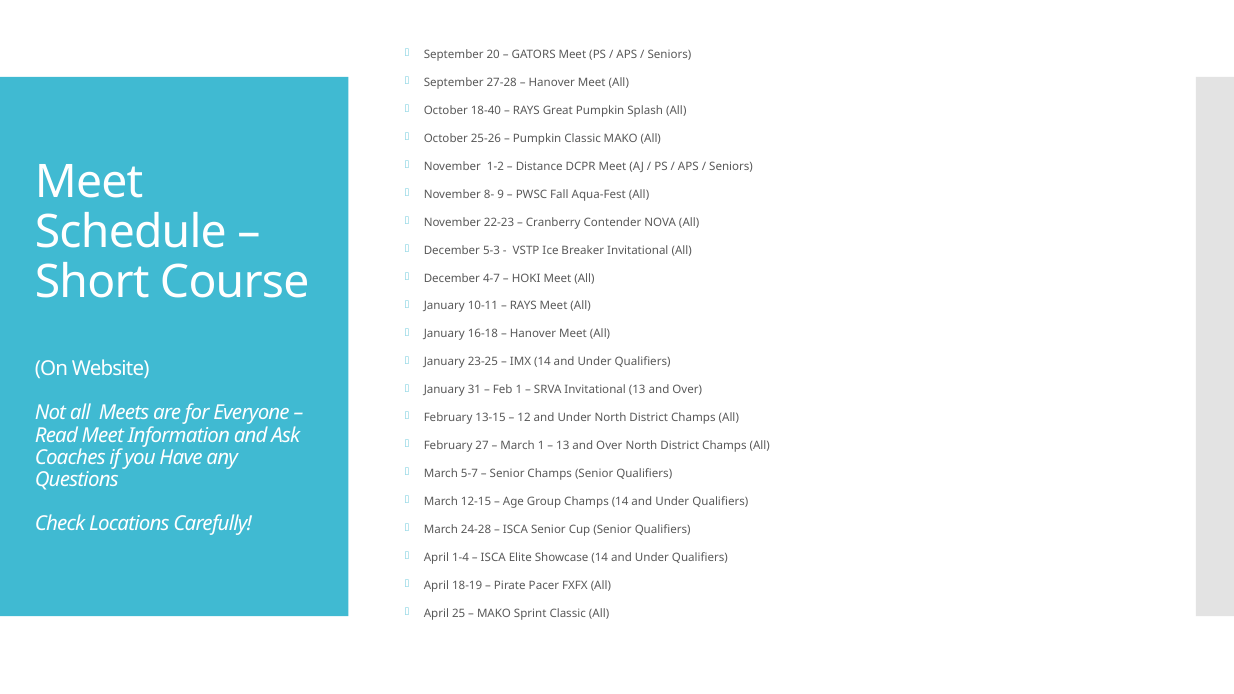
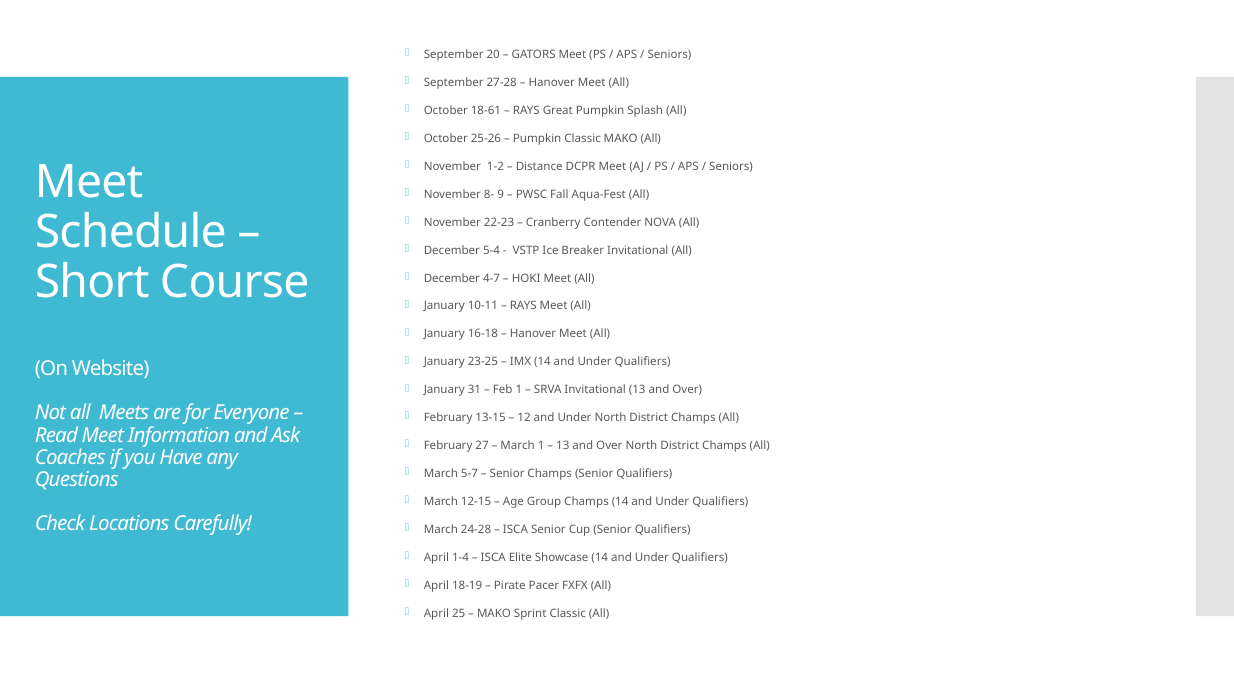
18-40: 18-40 -> 18-61 (486, 111)
5-3: 5-3 -> 5-4 (492, 250)
